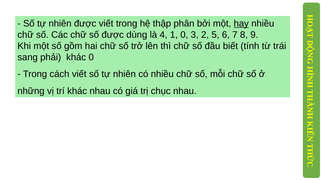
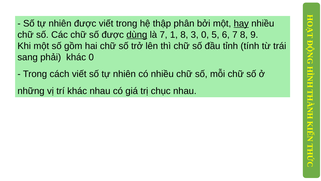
dùng underline: none -> present (137, 35)
là 4: 4 -> 7 (164, 35)
1 0: 0 -> 8 (184, 35)
3 2: 2 -> 0 (205, 35)
biết: biết -> tỉnh (230, 46)
